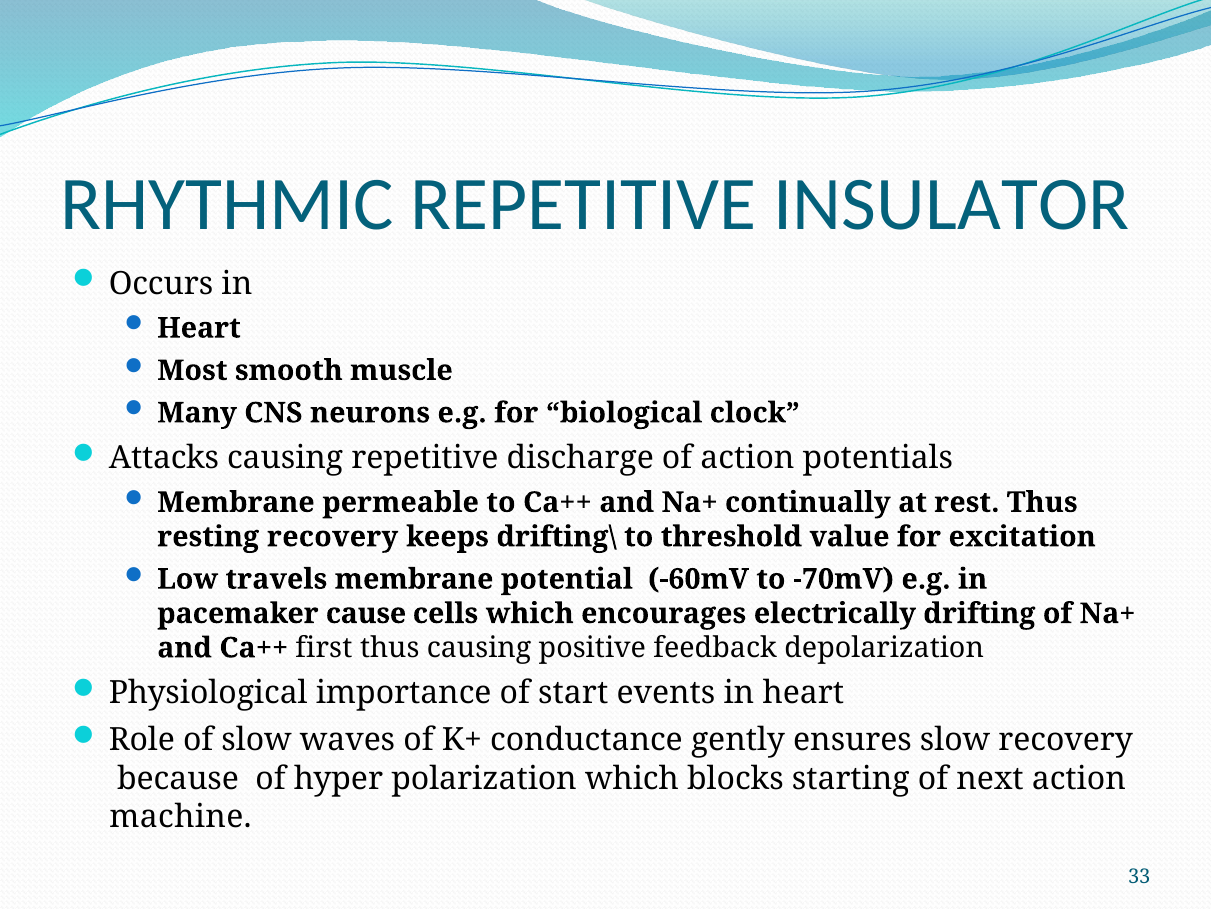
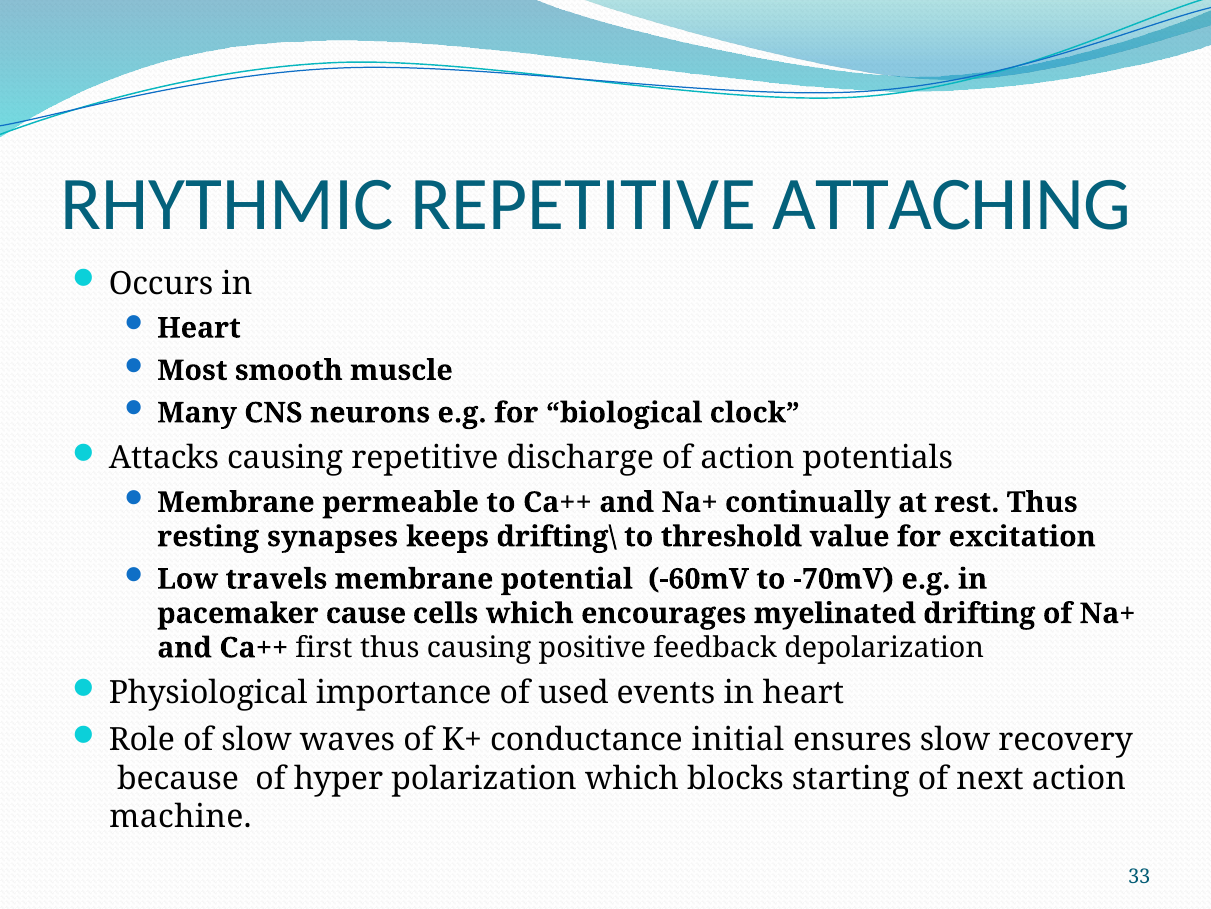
INSULATOR: INSULATOR -> ATTACHING (952, 204)
resting recovery: recovery -> synapses (333, 536)
electrically: electrically -> myelinated (835, 613)
start: start -> used (573, 693)
gently: gently -> initial (738, 740)
